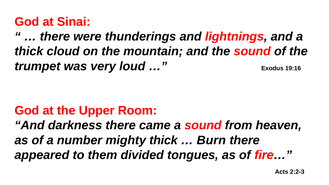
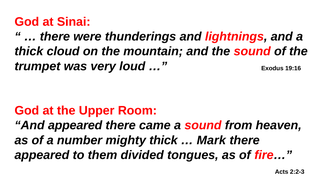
And darkness: darkness -> appeared (75, 125)
Burn: Burn -> Mark (211, 140)
